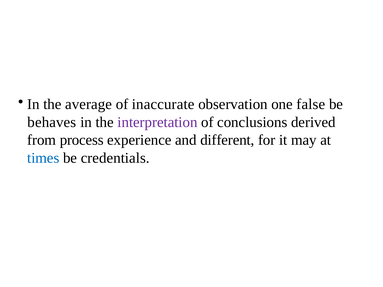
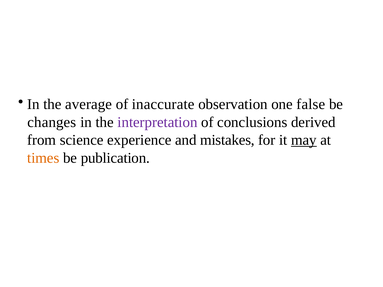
behaves: behaves -> changes (52, 122)
process: process -> science (82, 140)
different: different -> mistakes (227, 140)
may underline: none -> present (304, 140)
times colour: blue -> orange (43, 158)
credentials: credentials -> publication (115, 158)
